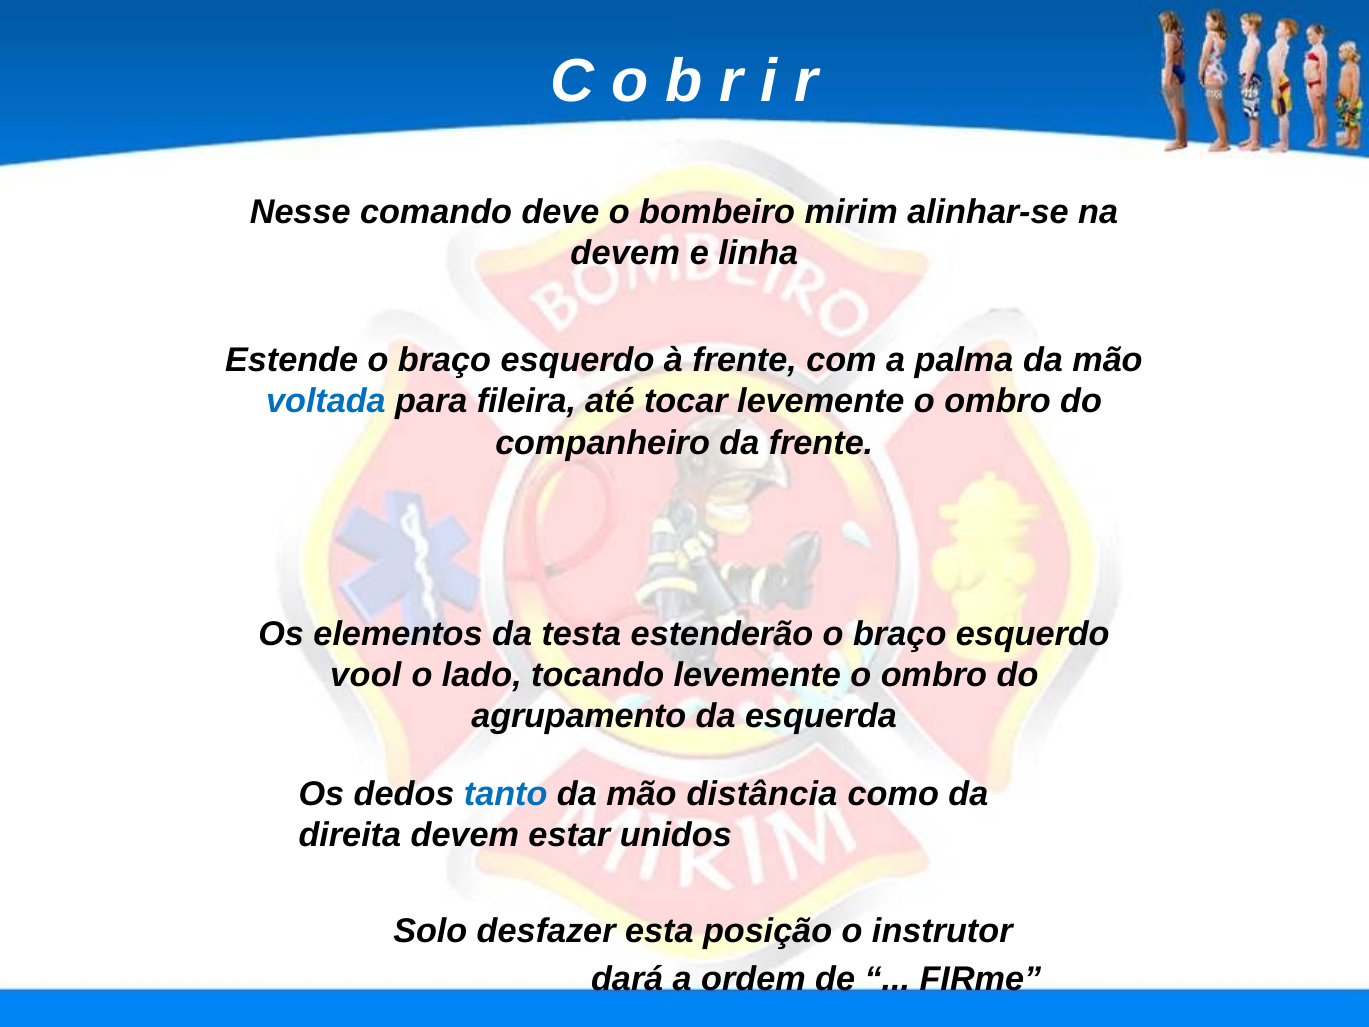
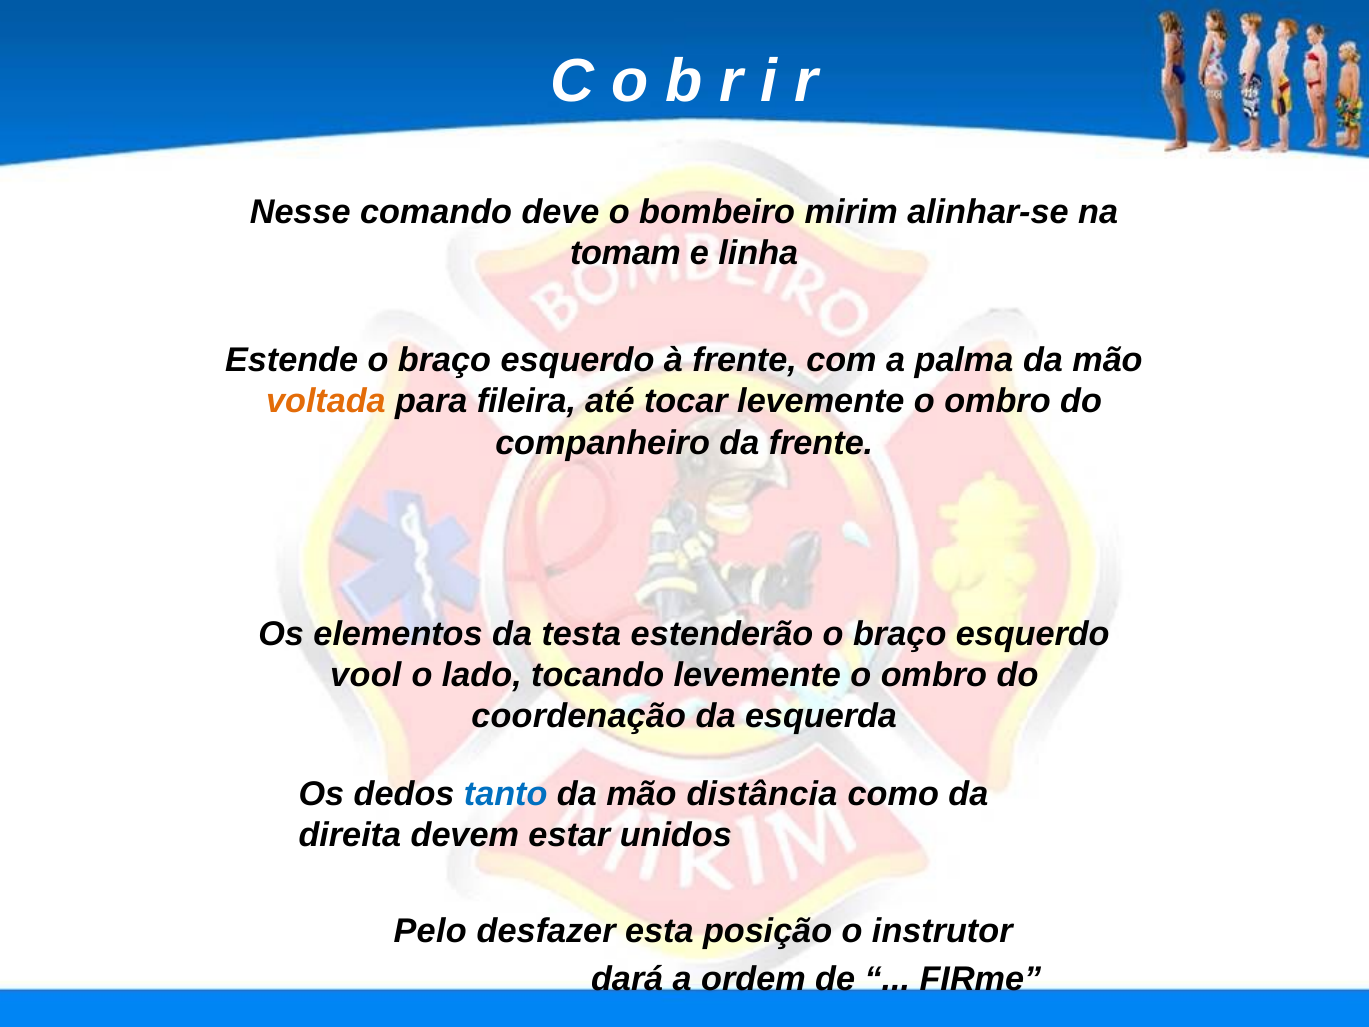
devem: devem -> tomam (625, 253)
voltada colour: blue -> orange (326, 402)
agrupamento: agrupamento -> coordenação (579, 716)
Solo: Solo -> Pelo (430, 931)
